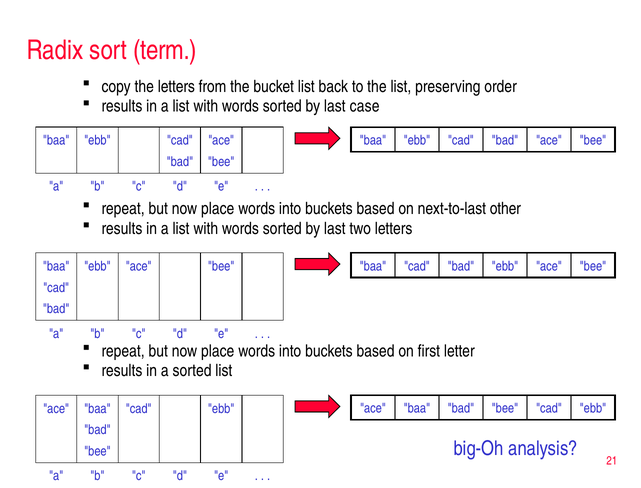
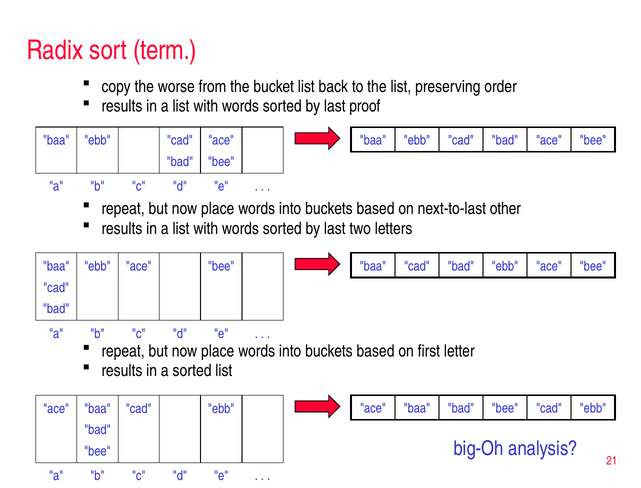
the letters: letters -> worse (176, 87)
case: case -> proof (365, 106)
